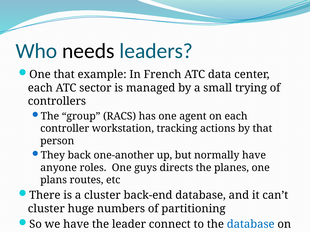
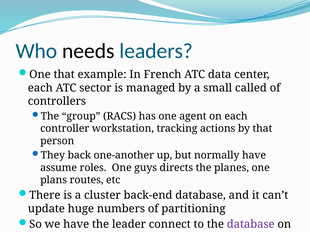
trying: trying -> called (251, 88)
anyone: anyone -> assume (59, 168)
cluster: cluster -> update (46, 209)
database colour: blue -> purple (251, 225)
